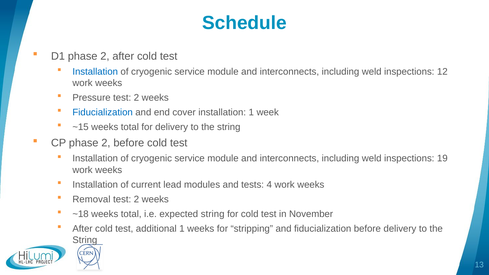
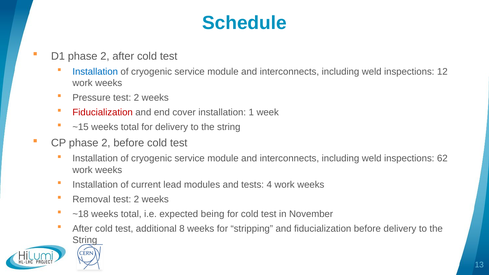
Fiducialization colour: blue -> red (103, 112)
19: 19 -> 62 (442, 159)
expected string: string -> being (213, 214)
additional 1: 1 -> 8 (182, 229)
